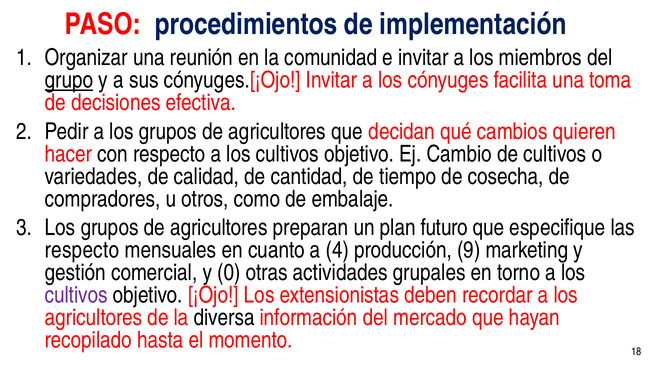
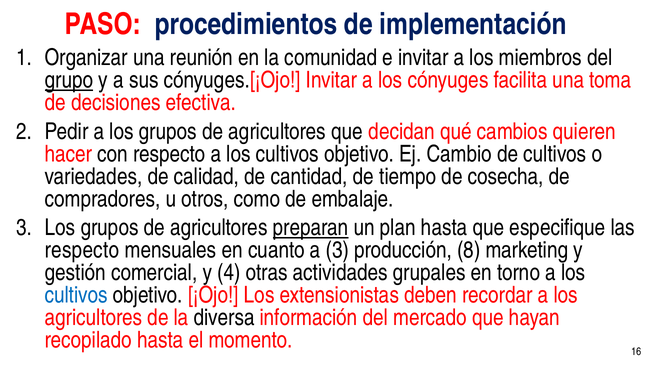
preparan underline: none -> present (311, 228)
plan futuro: futuro -> hasta (444, 228)
a 4: 4 -> 3 (337, 250)
9: 9 -> 8 (469, 250)
0: 0 -> 4 (229, 273)
cultivos colour: purple -> blue (76, 295)
18: 18 -> 16 (636, 352)
